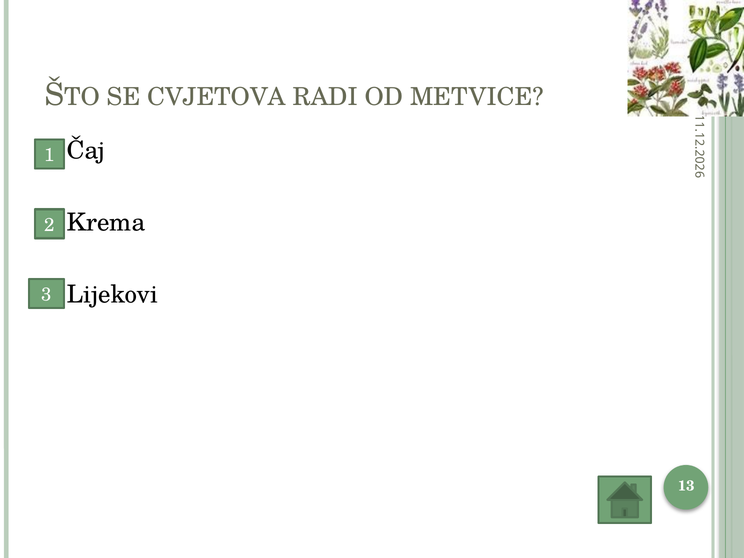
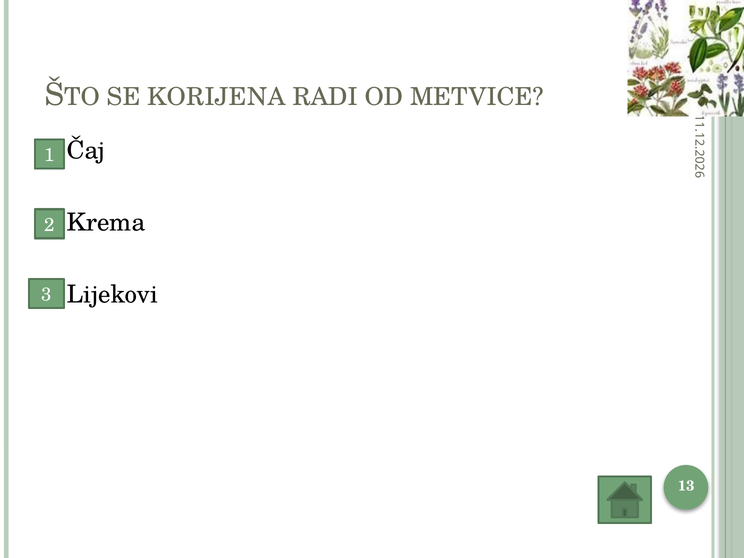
CVJETOVA: CVJETOVA -> KORIJENA (216, 97)
